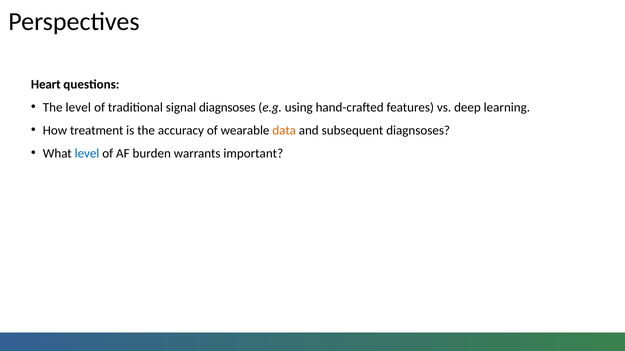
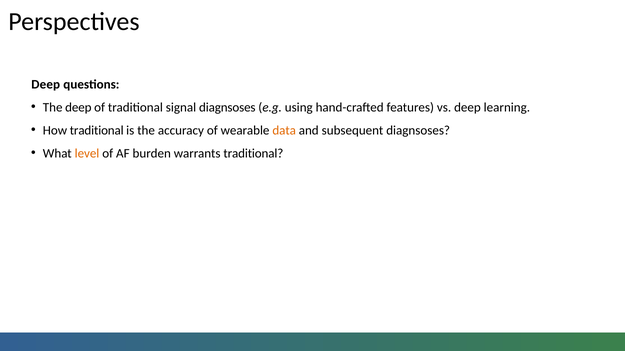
Heart: Heart -> Deep (46, 85)
The level: level -> deep (78, 108)
How treatment: treatment -> traditional (97, 131)
level colour: blue -> orange (87, 154)
warrants important: important -> traditional (253, 154)
